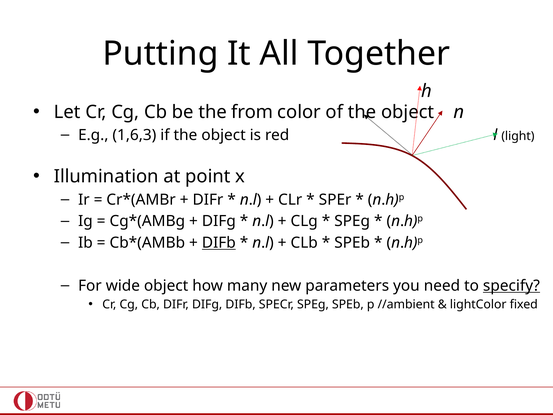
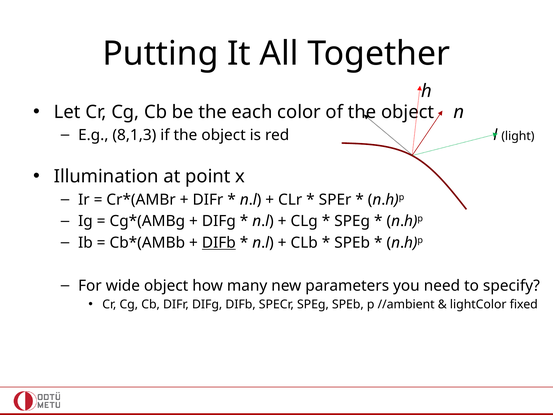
from: from -> each (252, 112)
1,6,3: 1,6,3 -> 8,1,3 (134, 135)
specify underline: present -> none (511, 286)
